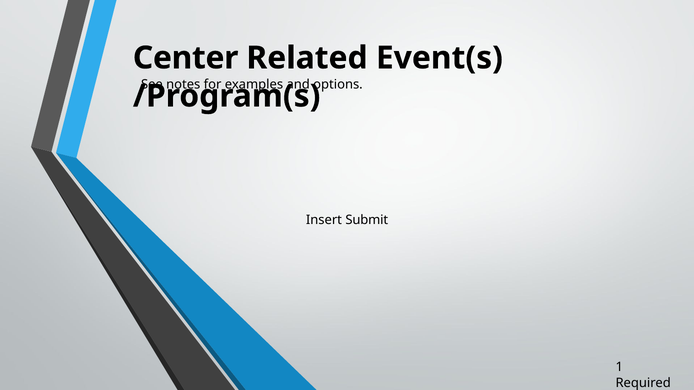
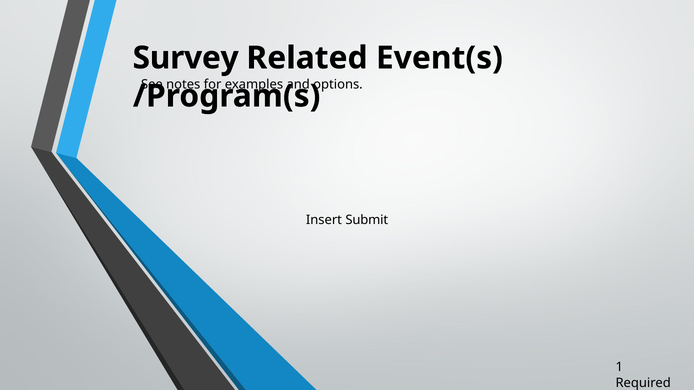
Center: Center -> Survey (186, 58)
